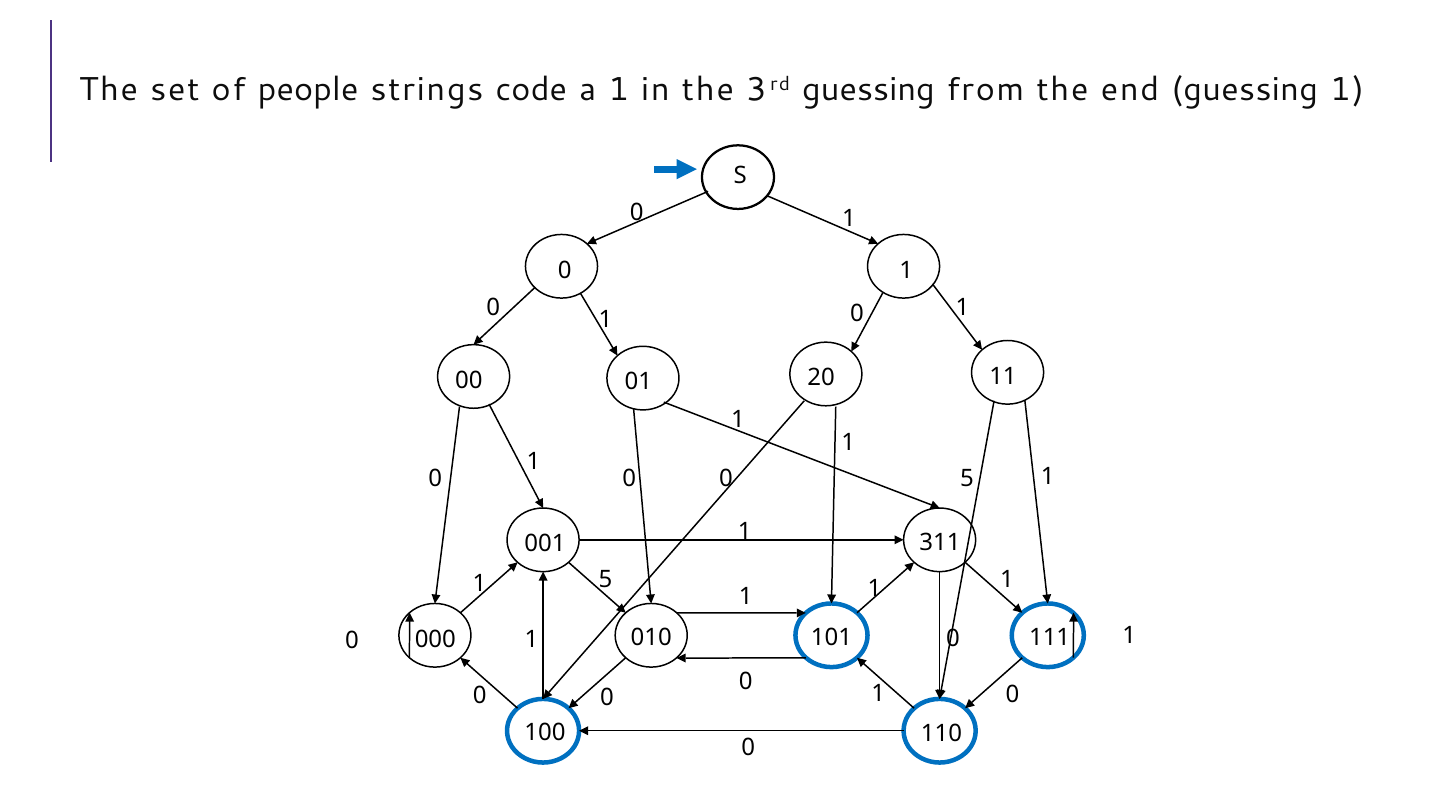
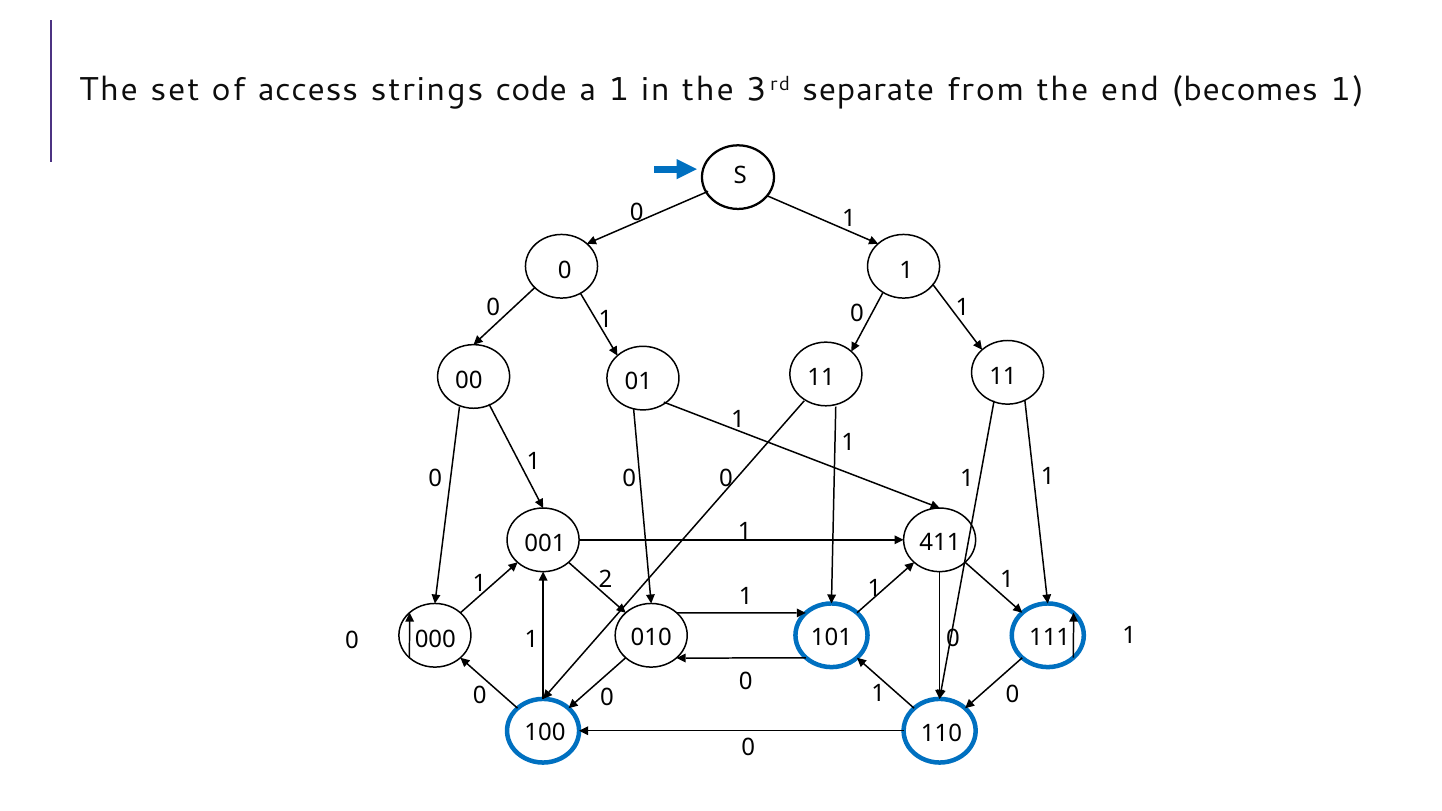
people: people -> access (308, 90)
3rd guessing: guessing -> separate (868, 90)
end guessing: guessing -> becomes (1245, 90)
01 20: 20 -> 11 (821, 378)
5: 5 -> 1 (967, 478)
311: 311 -> 411 (940, 542)
1 5: 5 -> 2 (606, 580)
